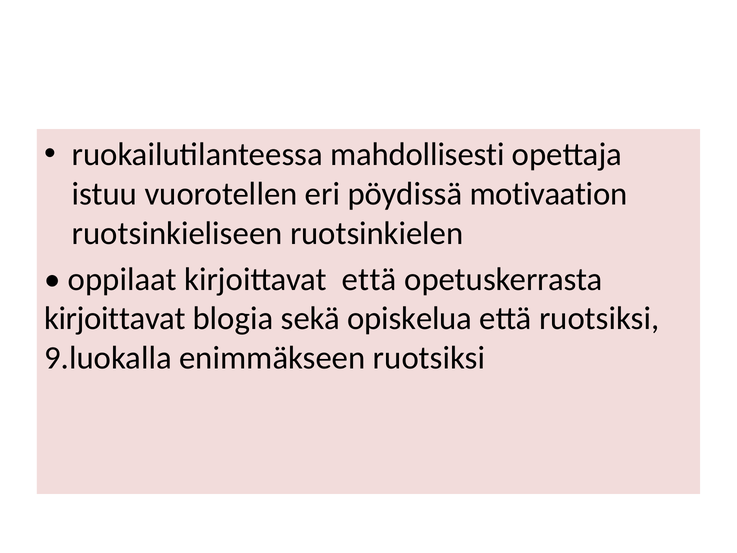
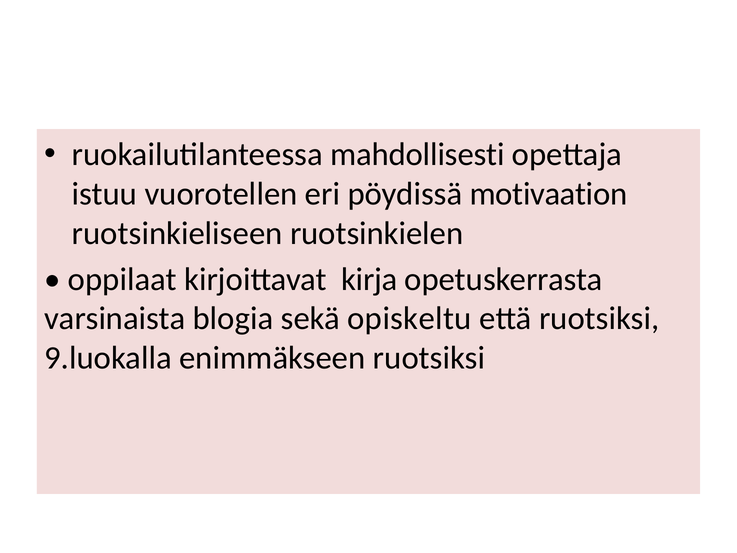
kirjoittavat että: että -> kirja (369, 279)
kirjoittavat: kirjoittavat -> varsinaista (115, 318)
opiskelua: opiskelua -> opiskeltu (409, 318)
